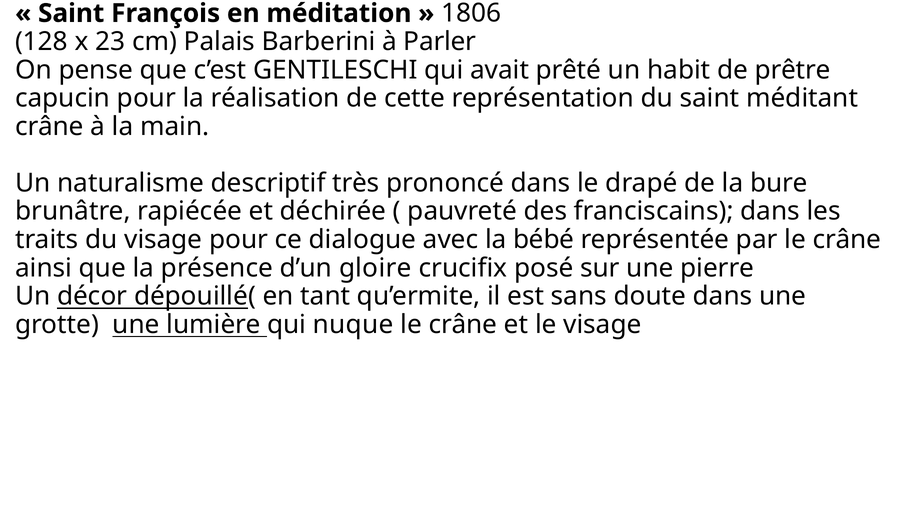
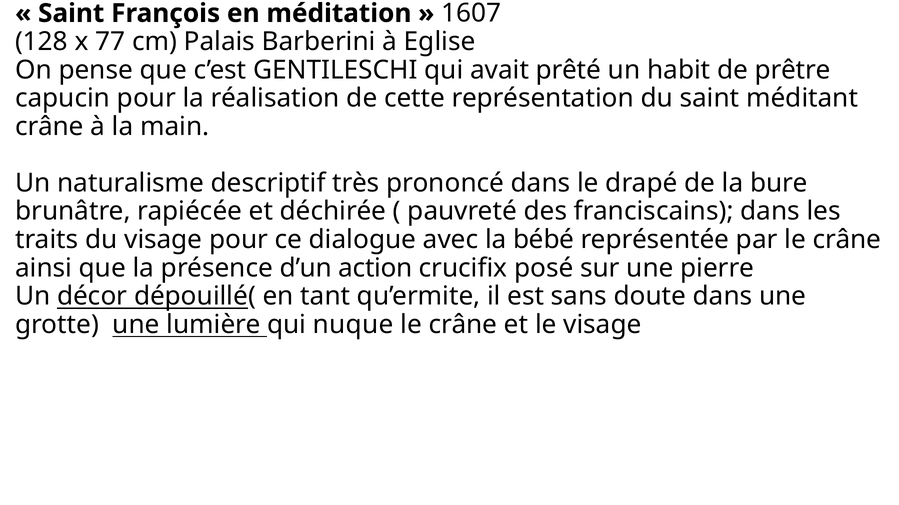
1806: 1806 -> 1607 (471, 13)
23: 23 -> 77 (110, 42)
Parler: Parler -> Eglise (440, 42)
gloire: gloire -> action (376, 268)
